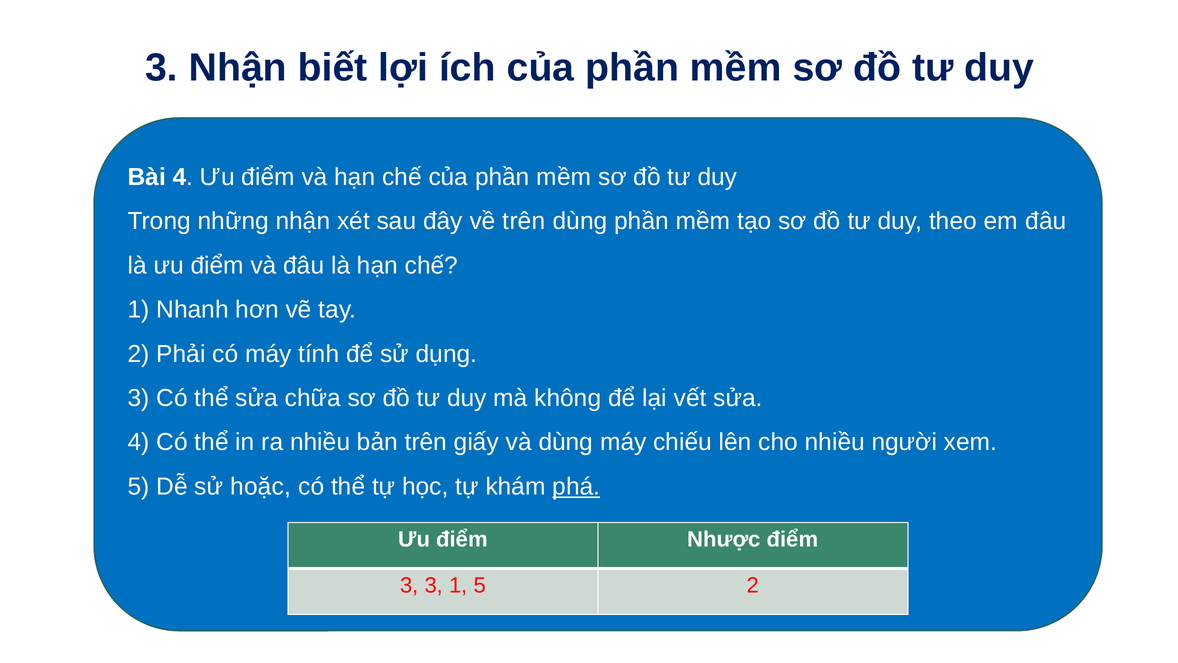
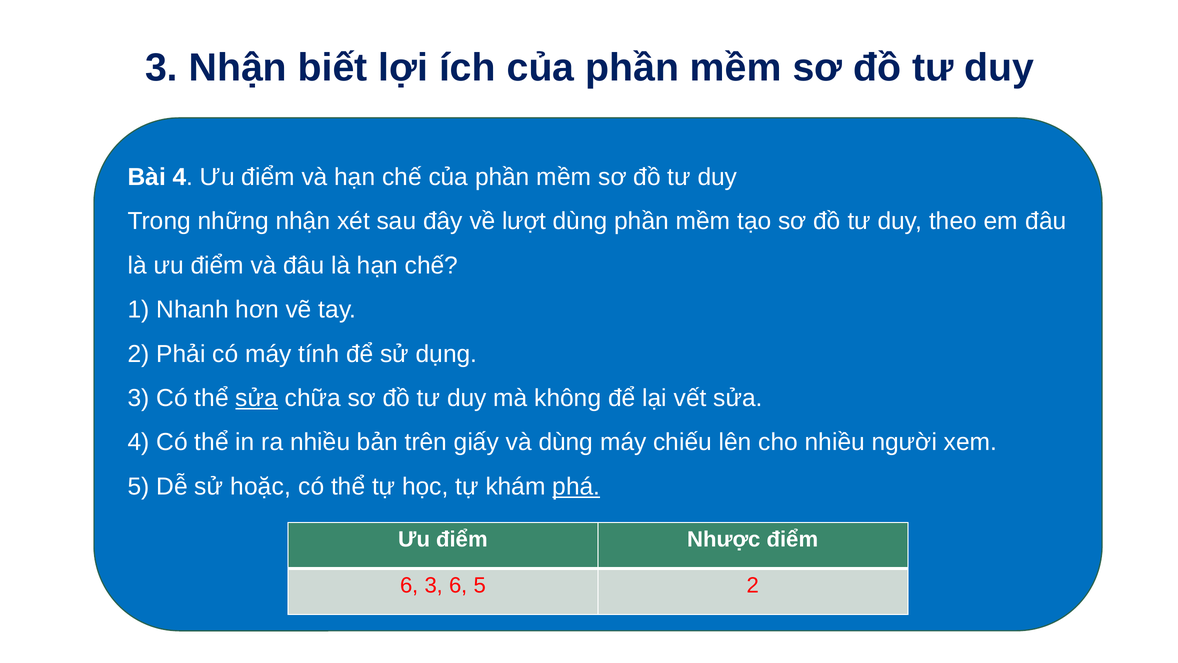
về trên: trên -> lượt (524, 221)
sửa underline: none -> present (257, 398)
3: 3 -> 6 (409, 585)
3 1: 1 -> 6 (458, 585)
